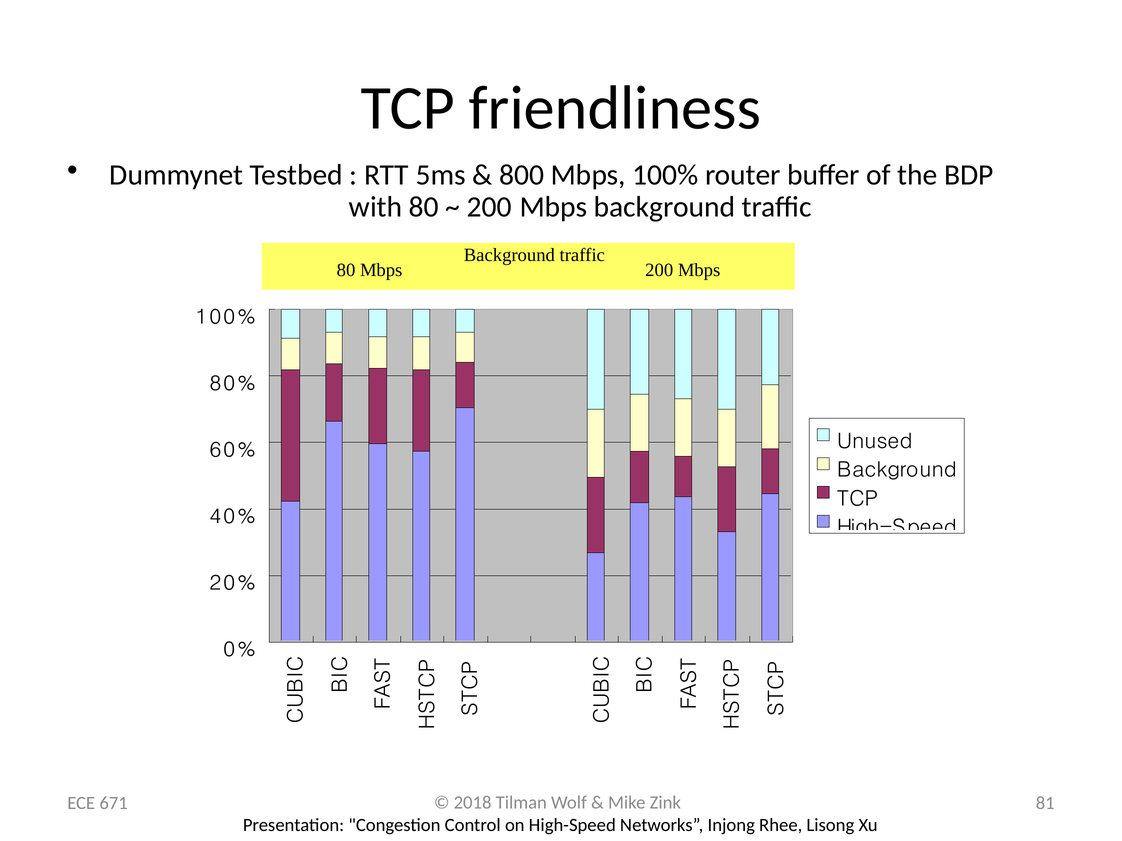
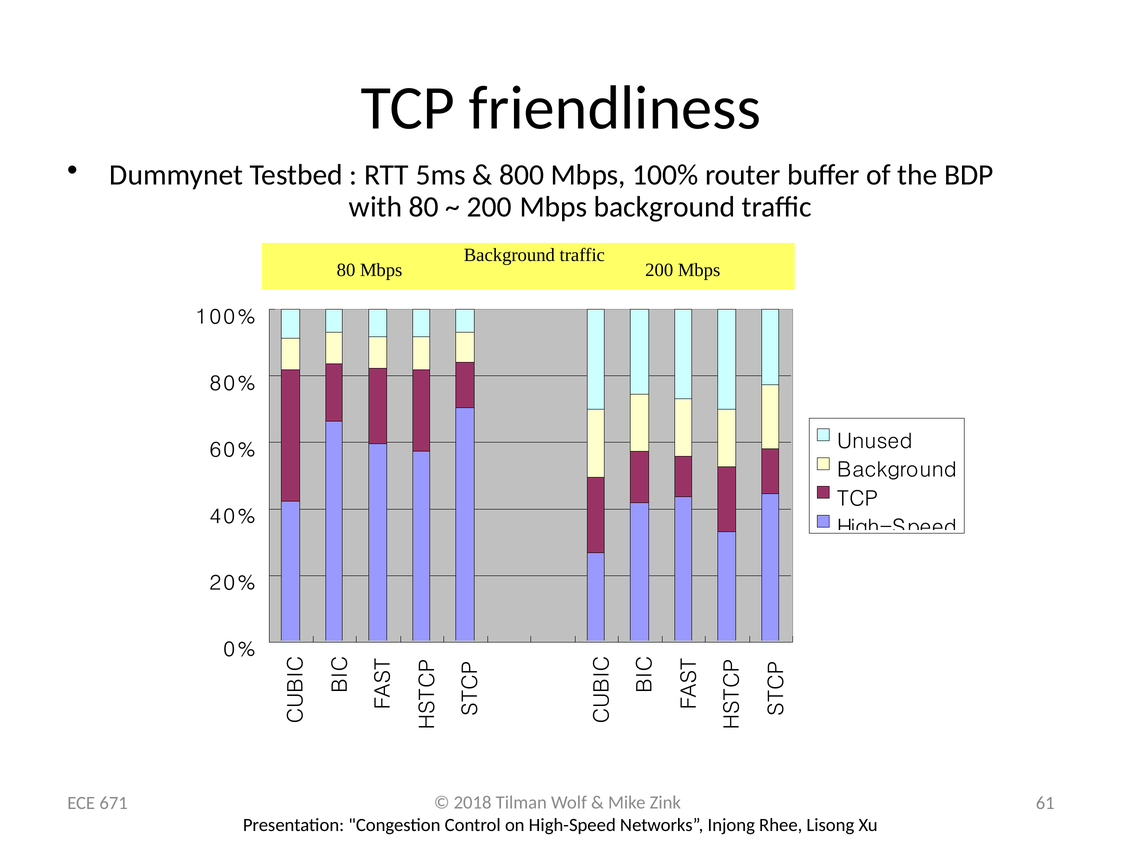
81: 81 -> 61 (1045, 803)
